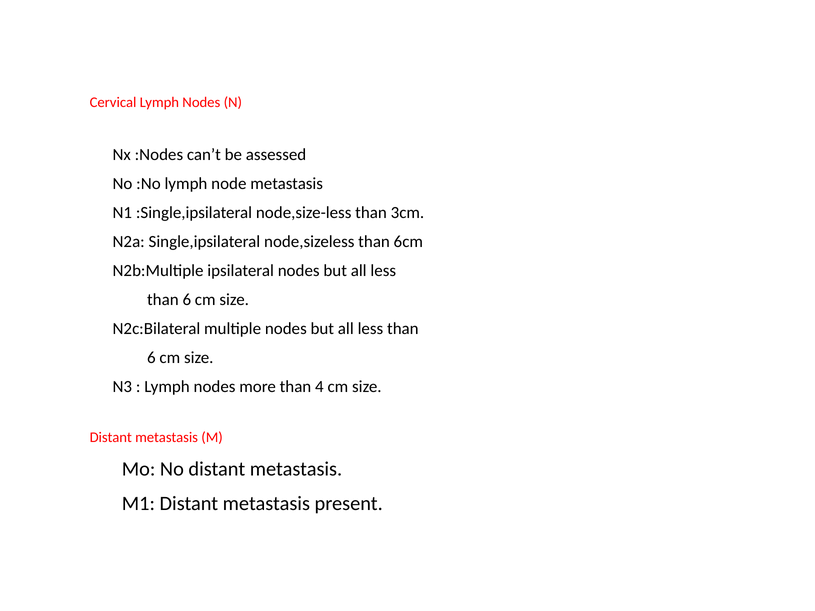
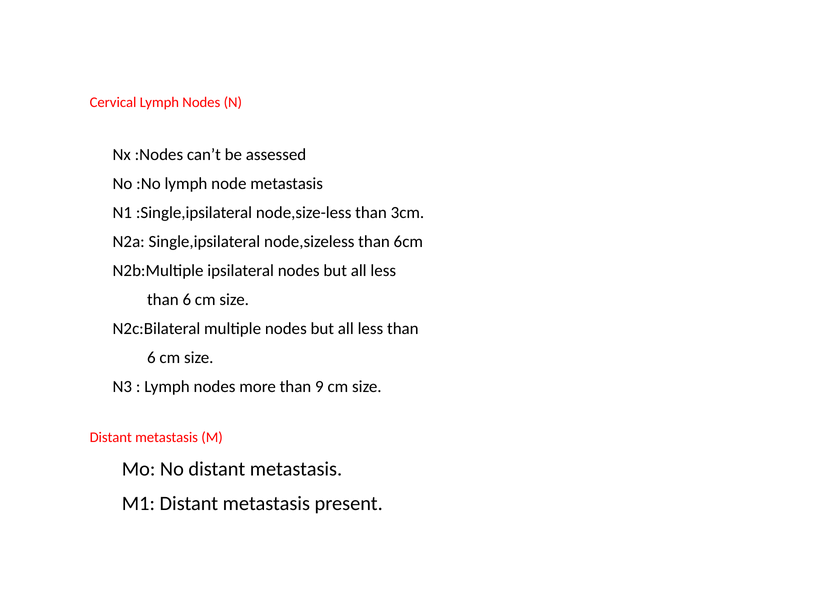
4: 4 -> 9 (319, 387)
